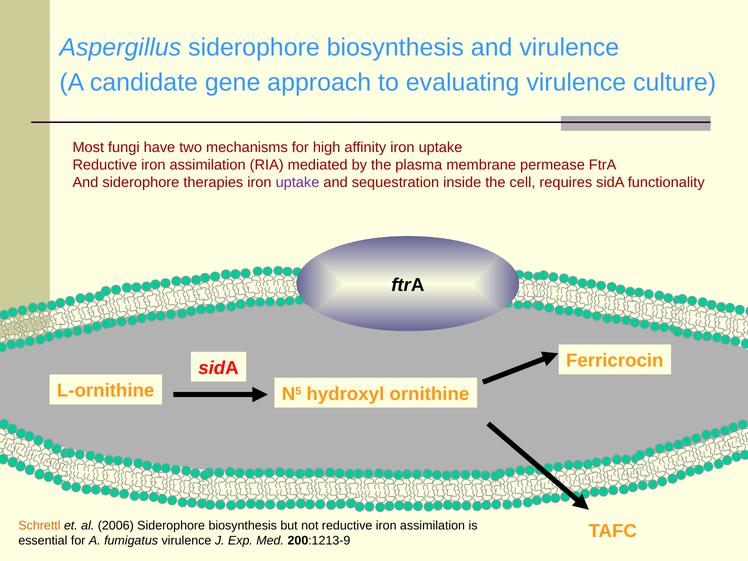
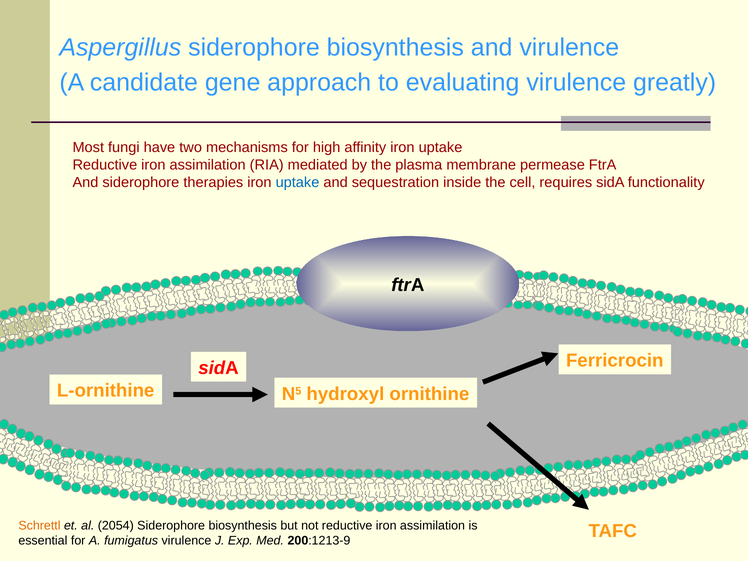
culture: culture -> greatly (675, 82)
uptake colour: purple -> blue (297, 182)
2006: 2006 -> 2054 (116, 526)
